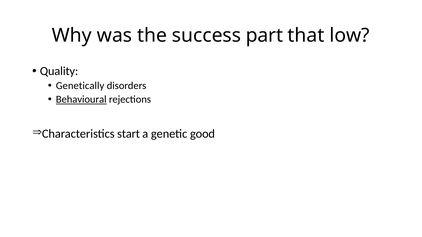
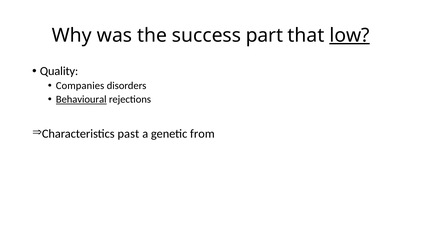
low underline: none -> present (350, 35)
Genetically: Genetically -> Companies (80, 86)
start: start -> past (128, 134)
good: good -> from (202, 134)
